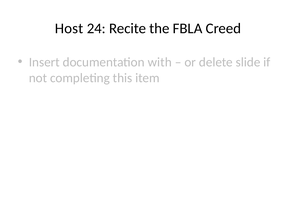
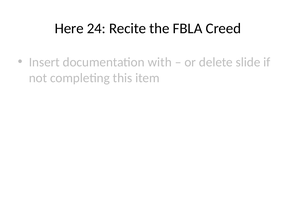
Host: Host -> Here (69, 28)
